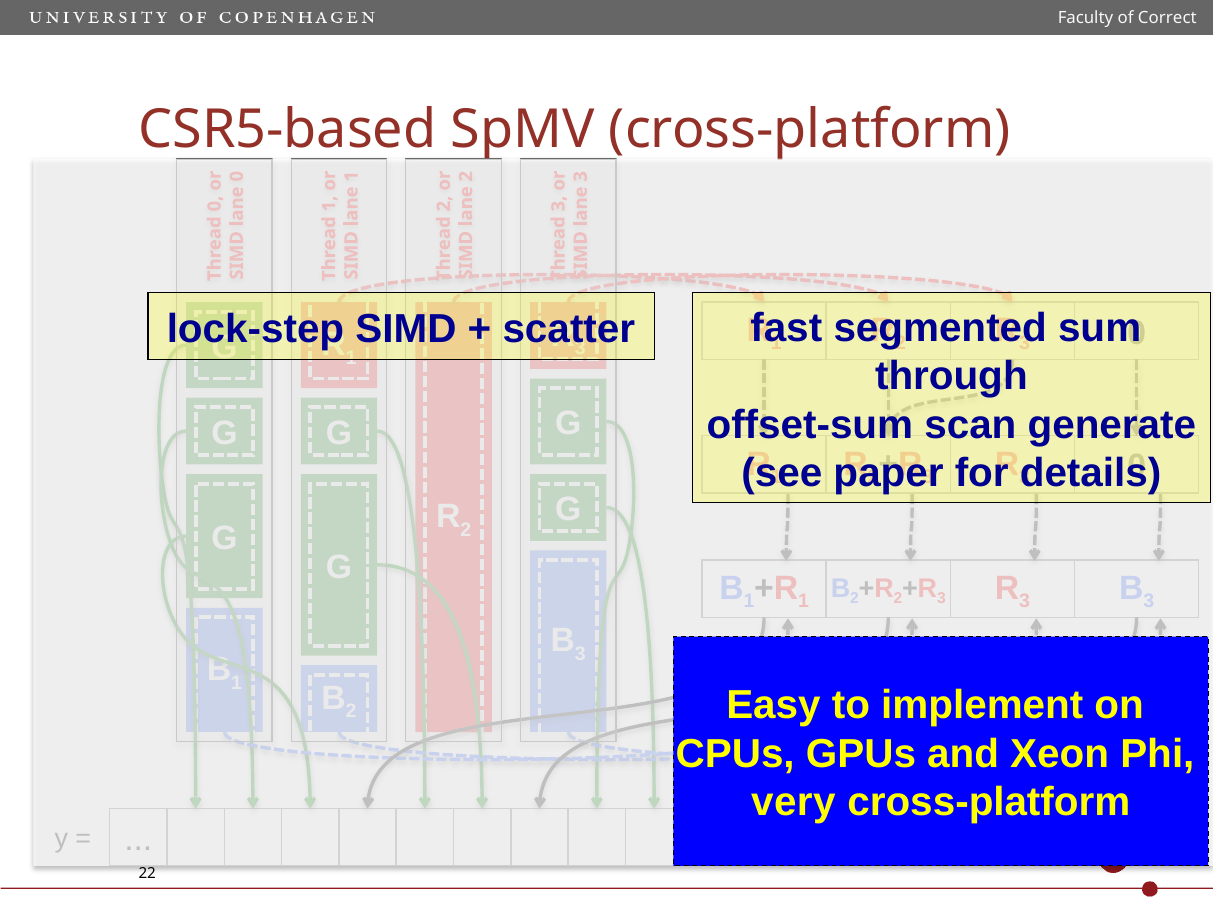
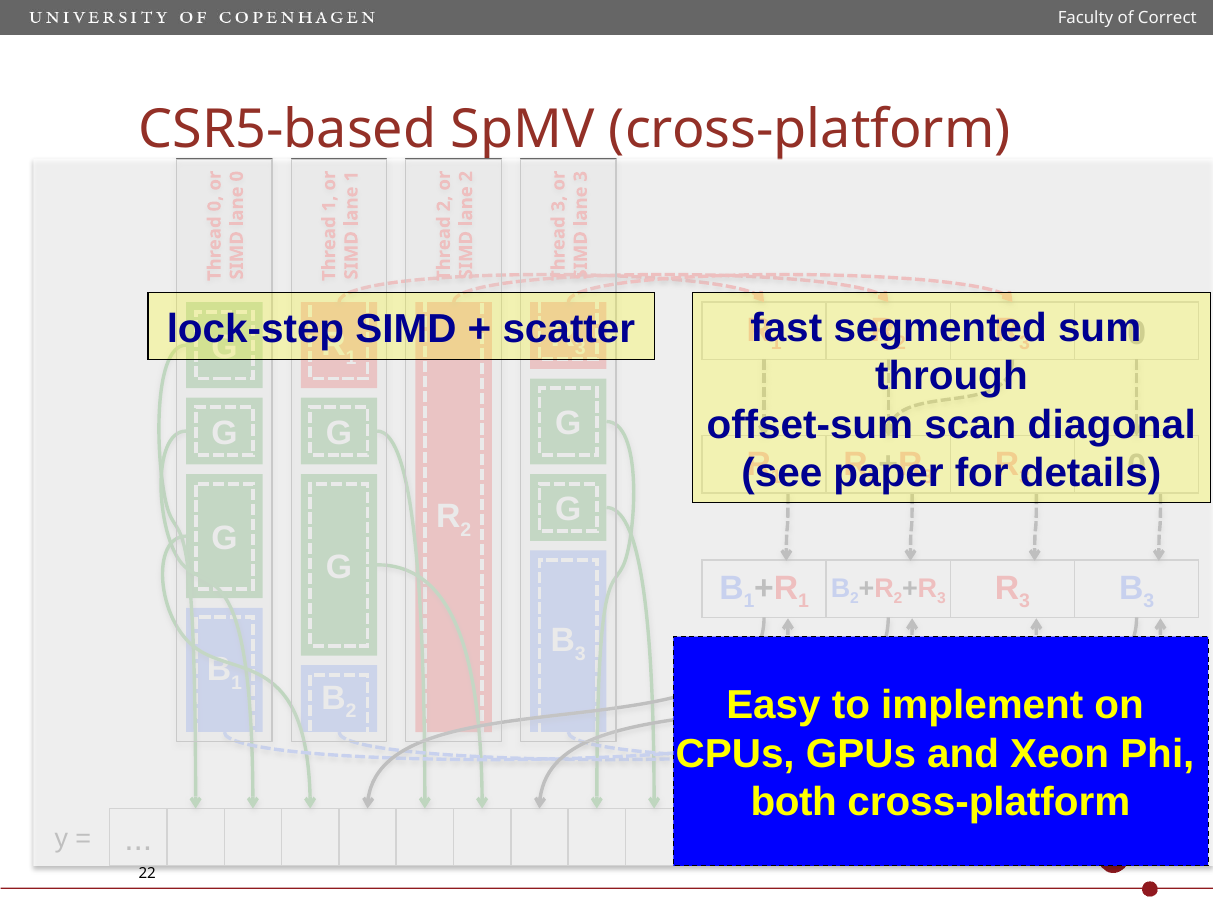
generate: generate -> diagonal (1112, 425)
very: very -> both (794, 802)
